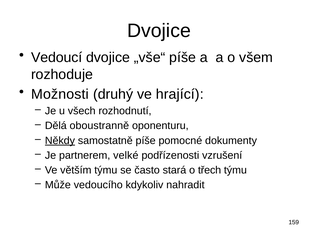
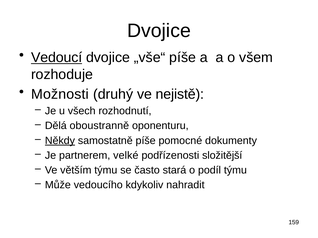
Vedoucí underline: none -> present (57, 58)
hrající: hrající -> nejistě (180, 94)
vzrušení: vzrušení -> složitější (222, 156)
třech: třech -> podíl (209, 171)
